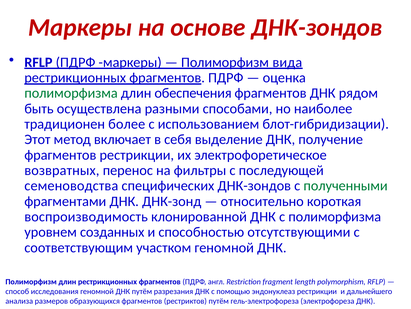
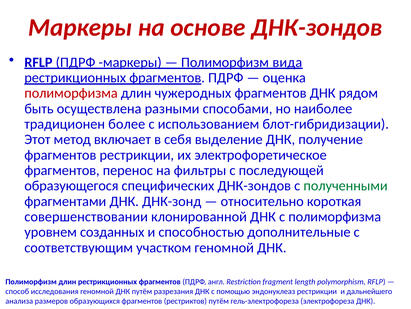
полиморфизма colour: green -> red (71, 93)
обеспечения: обеспечения -> чужеродных (193, 93)
возвратных: возвратных -> фрагментов (62, 170)
семеноводства: семеноводства -> образующегося (71, 185)
воспроизводимость: воспроизводимость -> совершенствовании (86, 216)
отсутствующими: отсутствующими -> дополнительные (299, 232)
